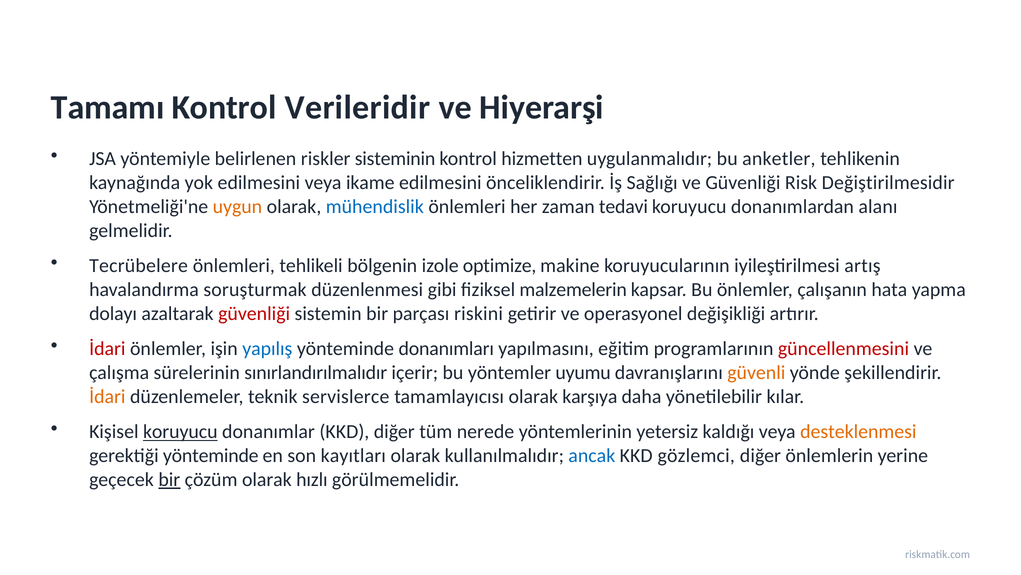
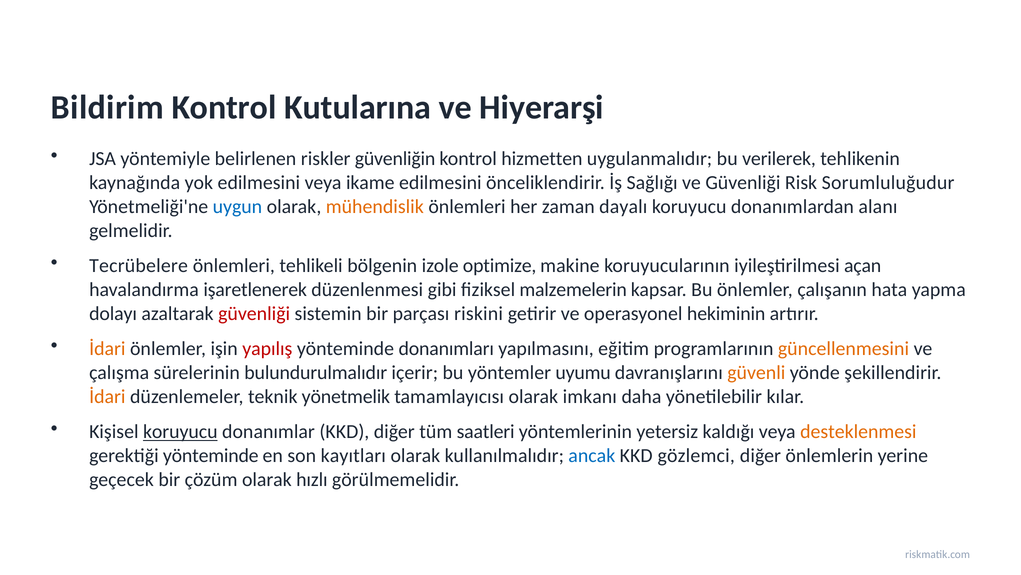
Tamamı: Tamamı -> Bildirim (107, 107)
Verileridir: Verileridir -> Kutularına (358, 107)
sisteminin: sisteminin -> güvenliğin (395, 159)
anketler: anketler -> verilerek (779, 159)
Değiştirilmesidir: Değiştirilmesidir -> Sorumluluğudur (888, 182)
uygun colour: orange -> blue (237, 206)
mühendislik colour: blue -> orange (375, 206)
tedavi: tedavi -> dayalı (623, 206)
artış: artış -> açan (863, 265)
soruşturmak: soruşturmak -> işaretlenerek (255, 289)
değişikliği: değişikliği -> hekiminin (726, 313)
İdari colour: red -> orange (107, 348)
yapılış colour: blue -> red (267, 348)
güncellenmesini colour: red -> orange (843, 348)
sınırlandırılmalıdır: sınırlandırılmalıdır -> bulundurulmalıdır (316, 372)
servislerce: servislerce -> yönetmelik (346, 396)
karşıya: karşıya -> imkanı (590, 396)
nerede: nerede -> saatleri (486, 431)
bir underline: present -> none (169, 479)
